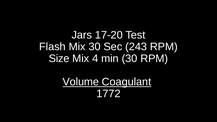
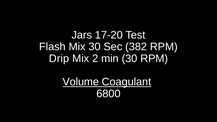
243: 243 -> 382 (136, 47)
Size: Size -> Drip (59, 58)
4: 4 -> 2 (95, 58)
1772: 1772 -> 6800 (108, 94)
